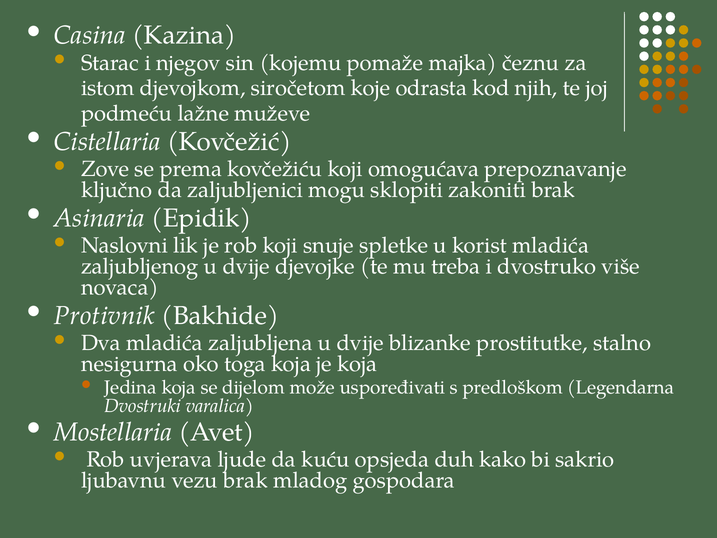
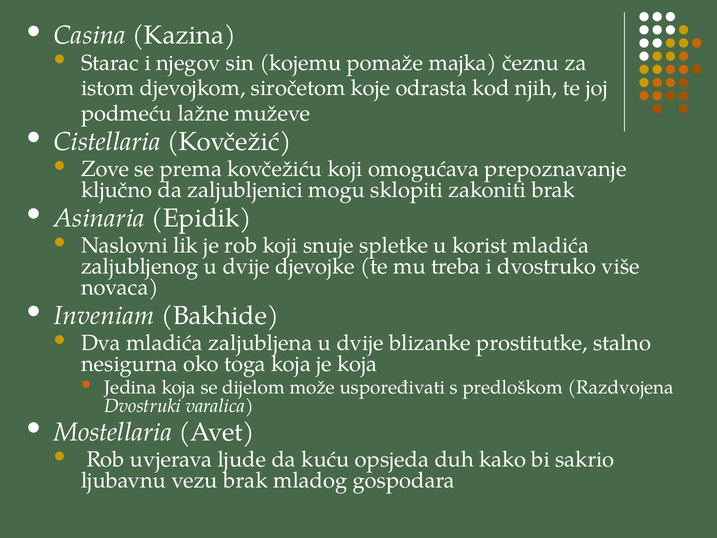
Protivnik: Protivnik -> Inveniam (104, 315)
Legendarna: Legendarna -> Razdvojena (621, 387)
